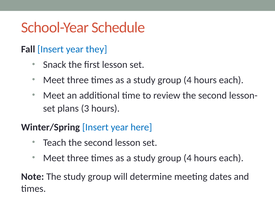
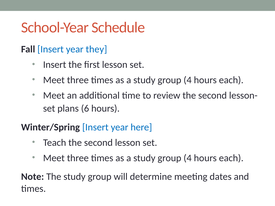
Snack: Snack -> Insert (55, 65)
3: 3 -> 6 (85, 109)
